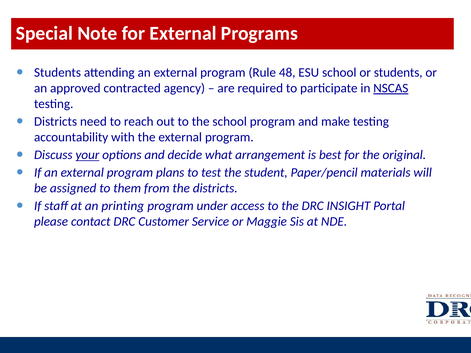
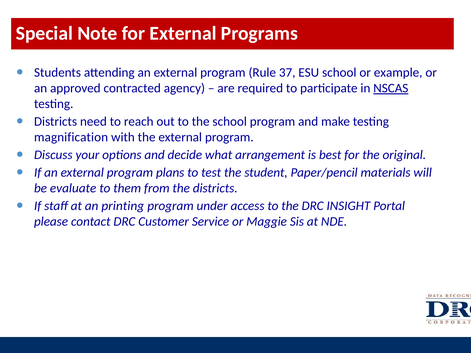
48: 48 -> 37 (287, 73)
or students: students -> example (398, 73)
accountability: accountability -> magnification (71, 137)
your underline: present -> none (87, 155)
assigned: assigned -> evaluate (73, 188)
